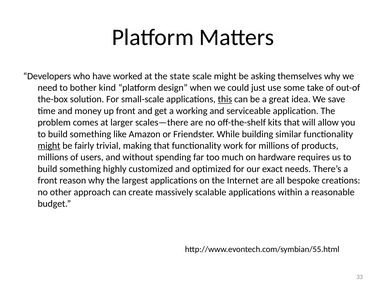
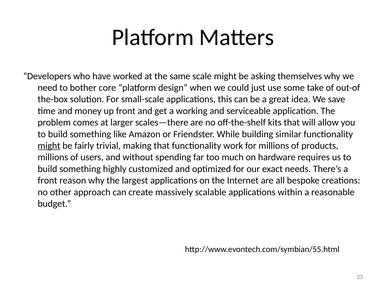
state: state -> same (180, 76)
kind: kind -> core (107, 88)
this underline: present -> none (225, 99)
